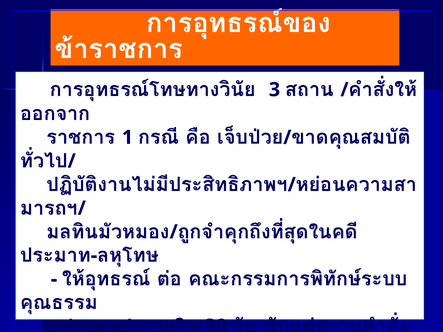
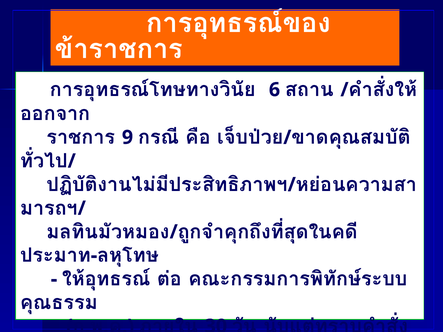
3: 3 -> 6 (274, 90)
1: 1 -> 9 (127, 138)
